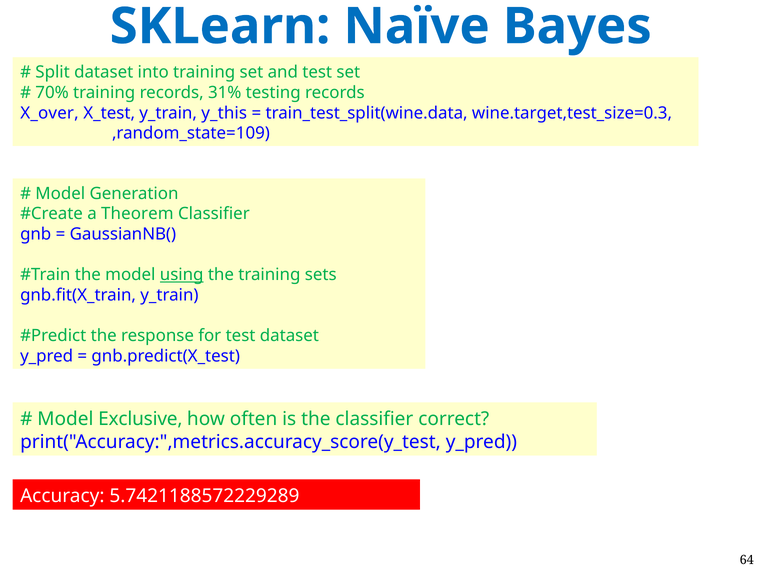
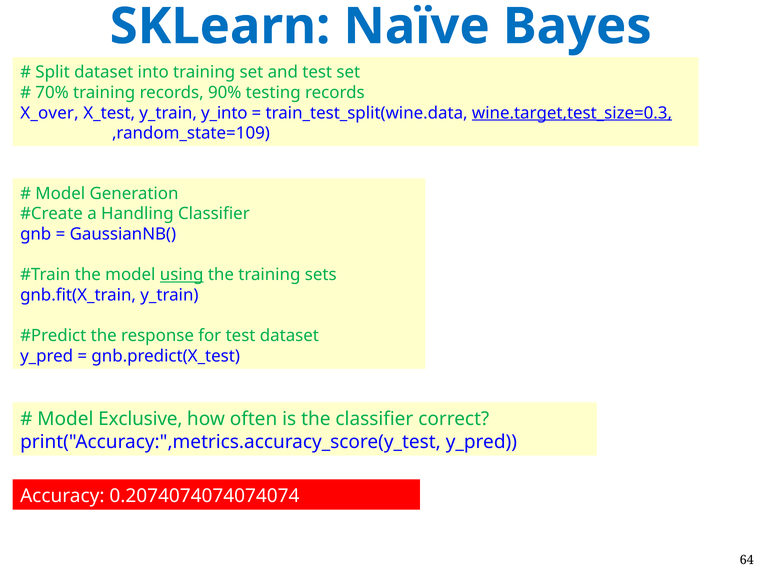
31%: 31% -> 90% (225, 93)
y_this: y_this -> y_into (224, 113)
wine.target,test_size=0.3 underline: none -> present (572, 113)
Theorem: Theorem -> Handling (137, 214)
5.7421188572229289: 5.7421188572229289 -> 0.2074074074074074 (204, 495)
